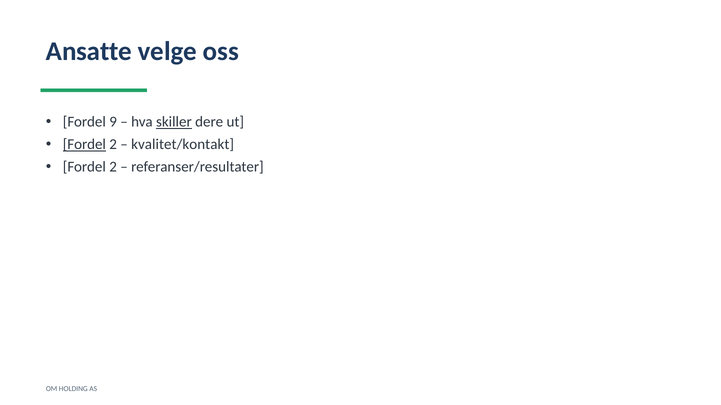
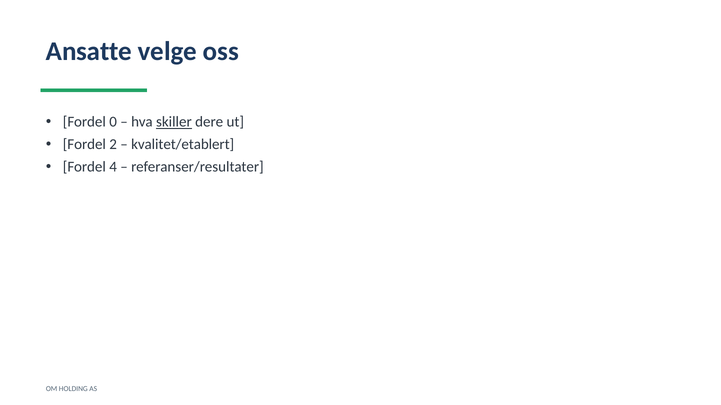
9: 9 -> 0 (113, 122)
Fordel underline: present -> none (84, 145)
kvalitet/kontakt: kvalitet/kontakt -> kvalitet/etablert (183, 145)
2: 2 -> 4 (113, 167)
